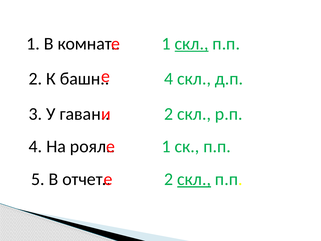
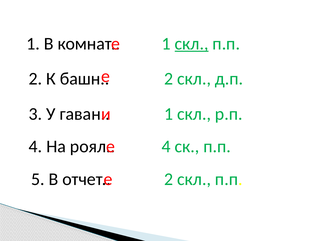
4: 4 -> 2 (169, 79)
2: 2 -> 1 (169, 114)
1: 1 -> 4 (166, 146)
скл underline: present -> none (194, 179)
